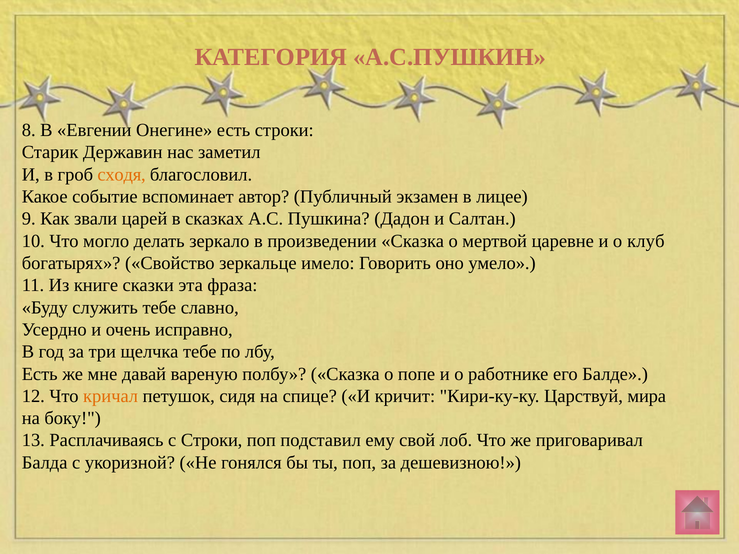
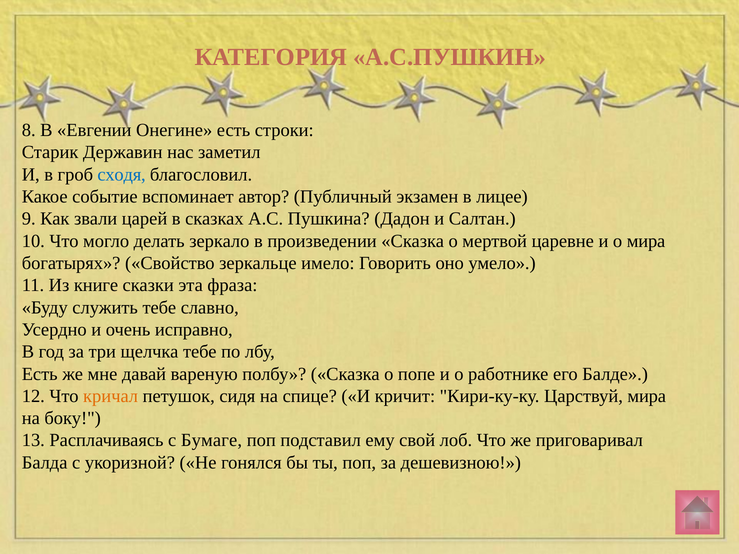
сходя colour: orange -> blue (122, 175)
о клуб: клуб -> мира (646, 241)
с Строки: Строки -> Бумаге (211, 441)
